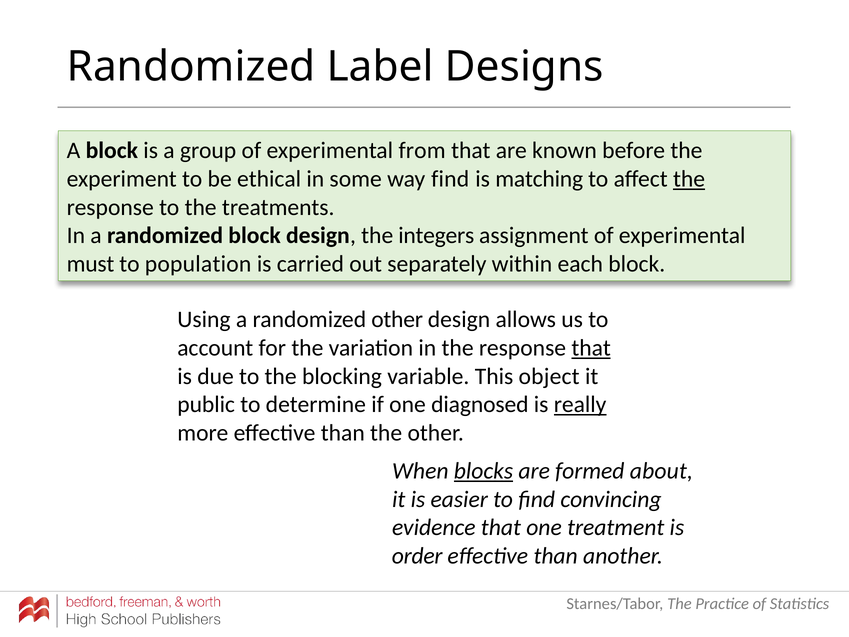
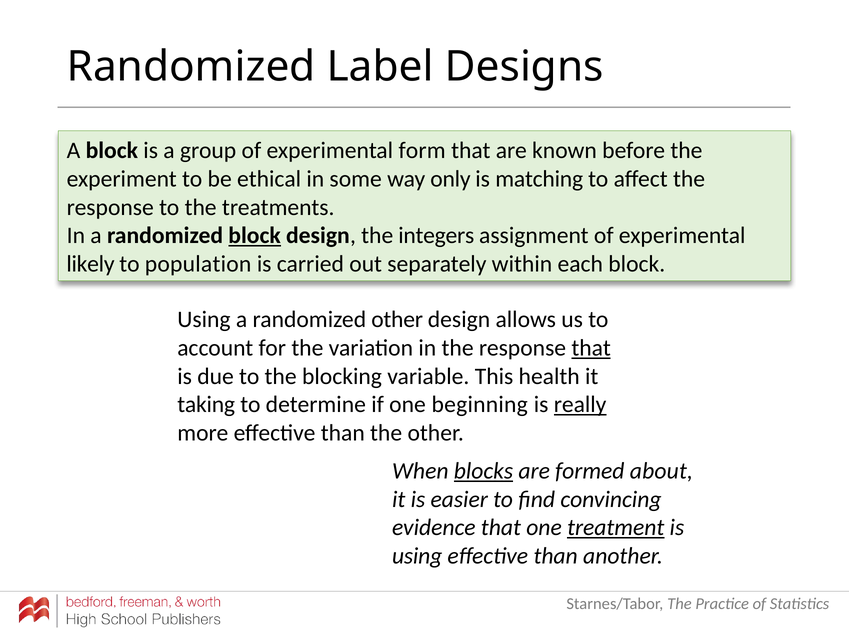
from: from -> form (422, 151)
way find: find -> only (450, 179)
the underline: present -> none (689, 179)
block underline: none -> present (255, 236)
must: must -> likely (90, 264)
object: object -> health (549, 376)
public: public -> taking (206, 404)
diagnosed: diagnosed -> beginning (480, 404)
treatment underline: none -> present (616, 527)
order: order -> using (417, 556)
